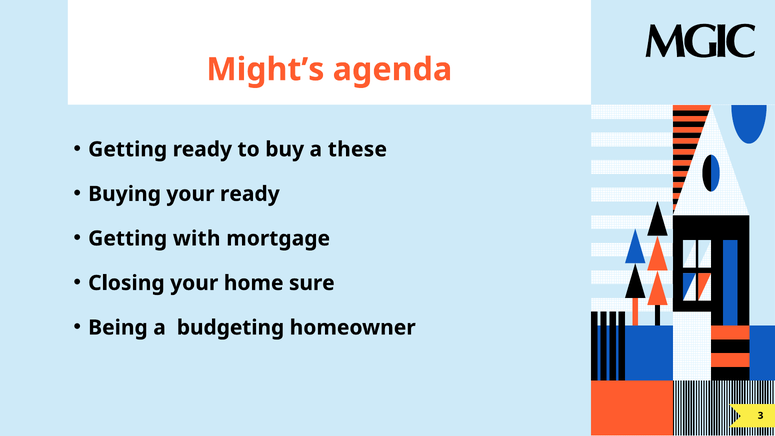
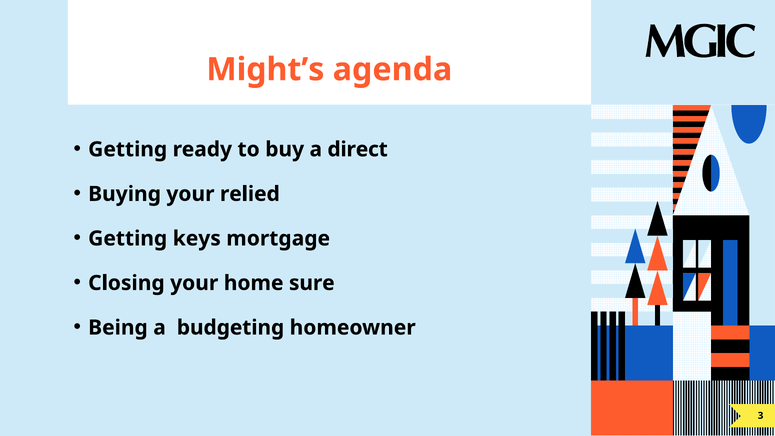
these: these -> direct (358, 149)
your ready: ready -> relied (250, 194)
with: with -> keys (197, 238)
